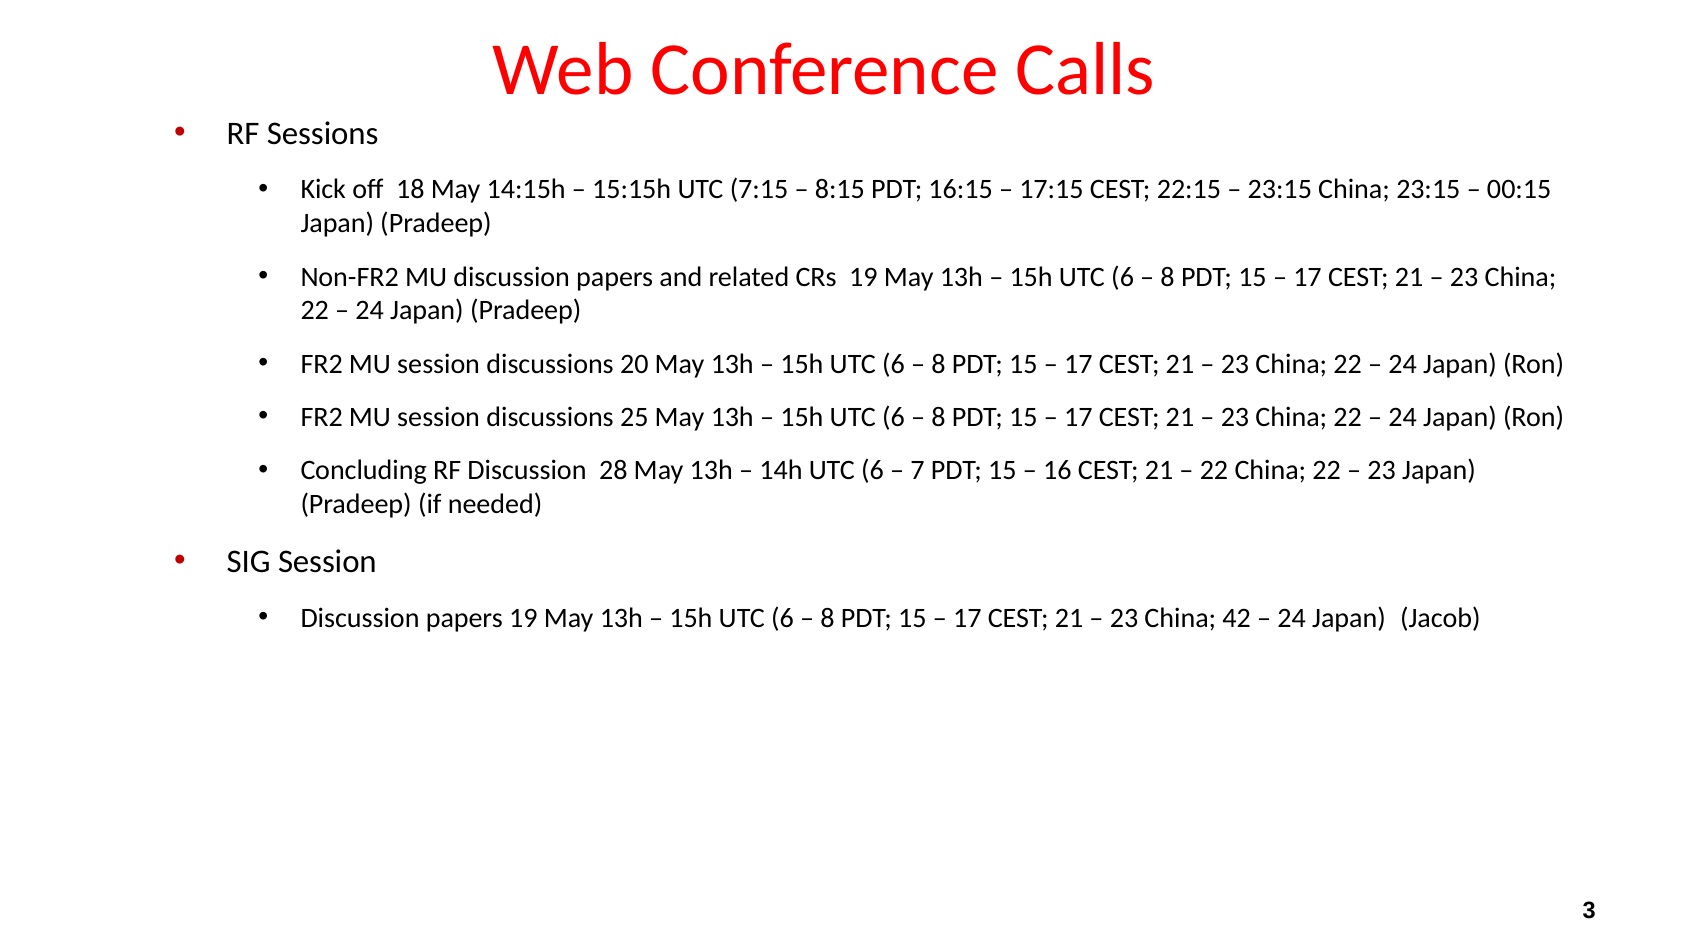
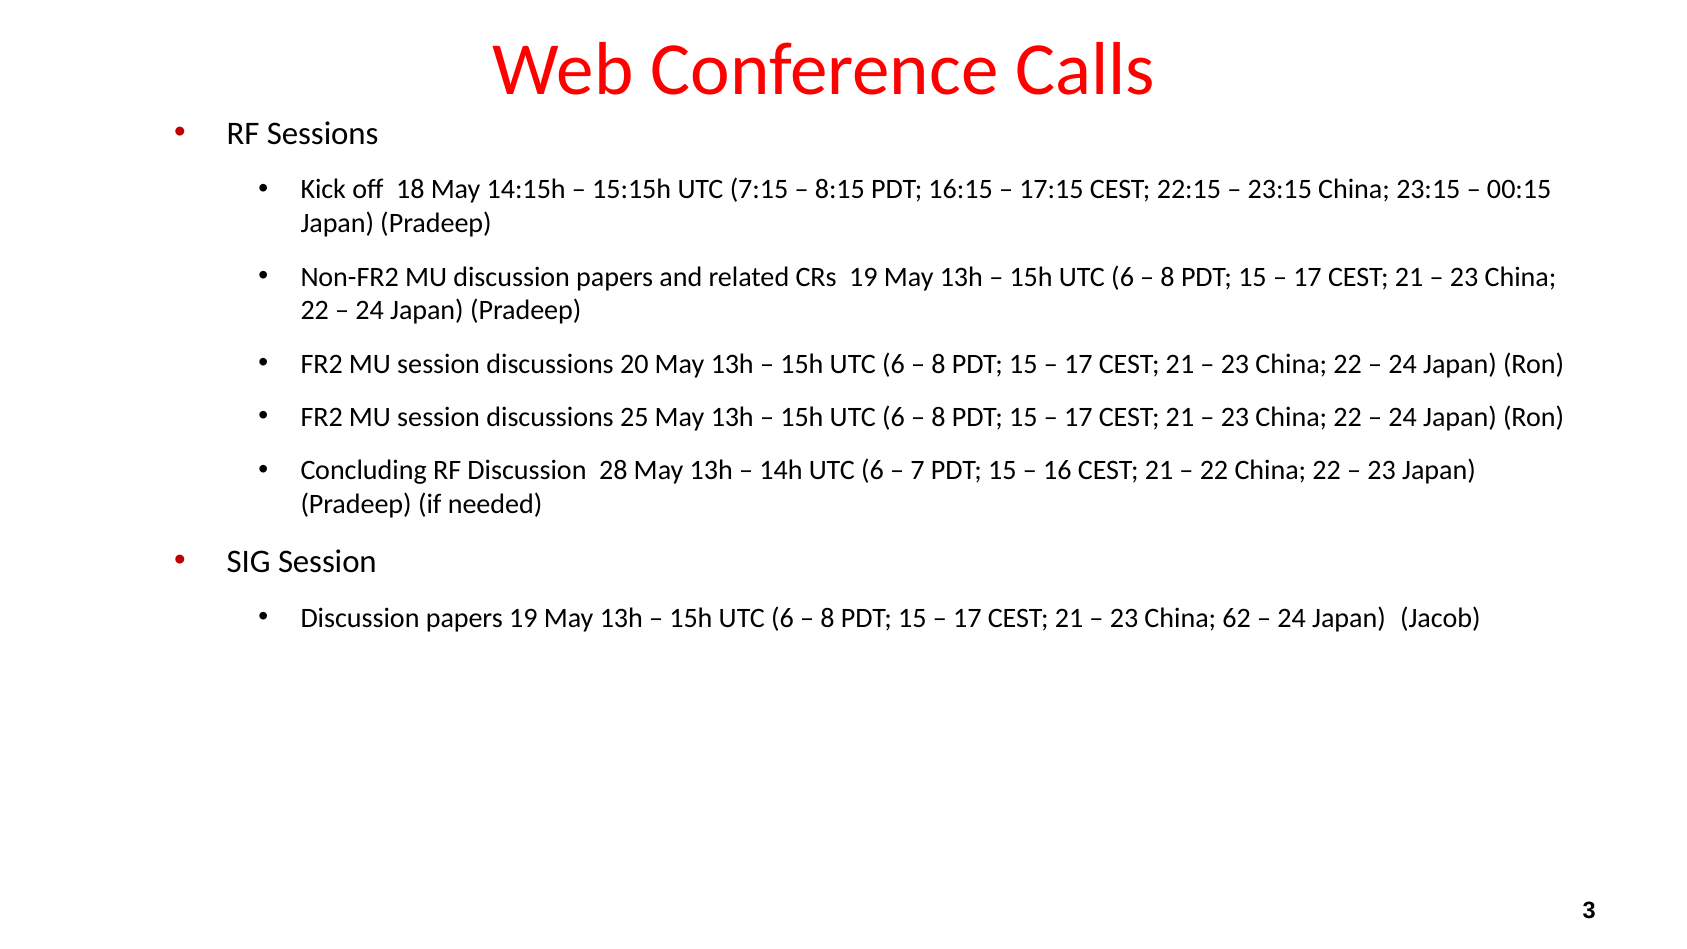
42: 42 -> 62 (1237, 618)
